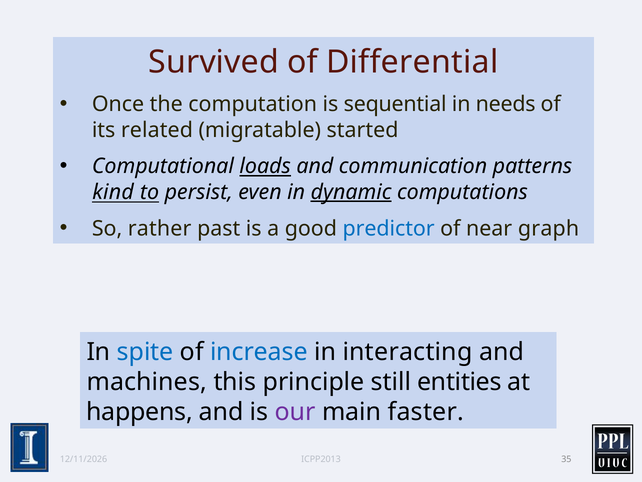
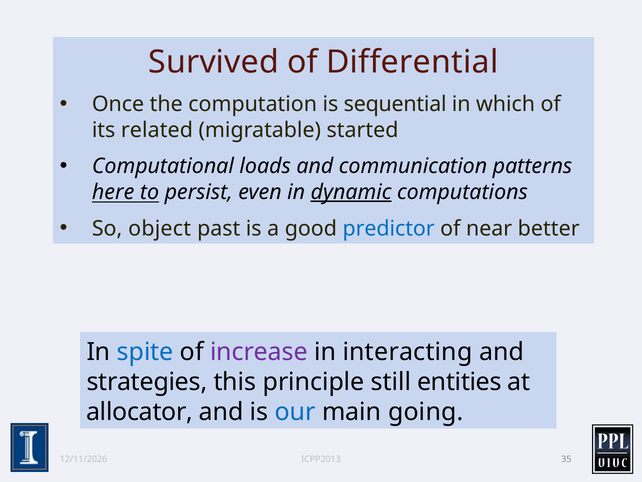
needs: needs -> which (506, 104)
loads underline: present -> none (265, 166)
kind: kind -> here (113, 192)
rather: rather -> object (160, 228)
graph: graph -> better (549, 228)
increase colour: blue -> purple (259, 352)
machines: machines -> strategies (147, 382)
happens: happens -> allocator (140, 412)
our colour: purple -> blue (295, 412)
faster: faster -> going (426, 412)
